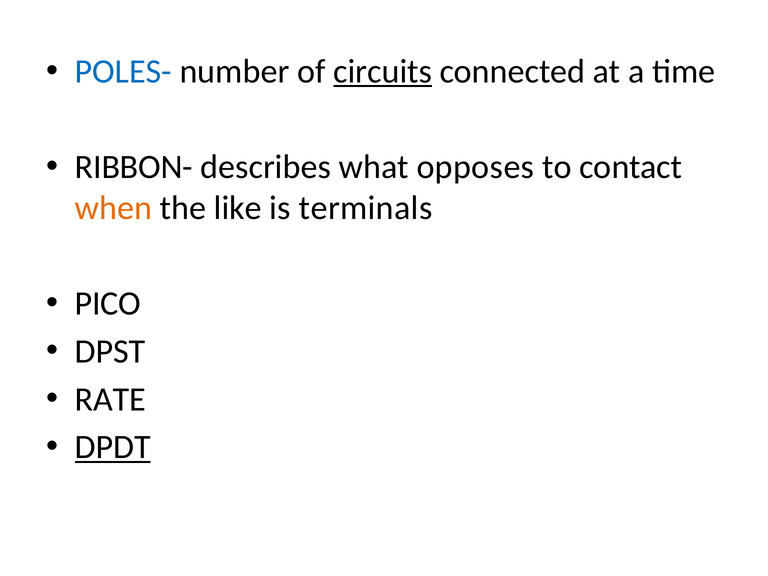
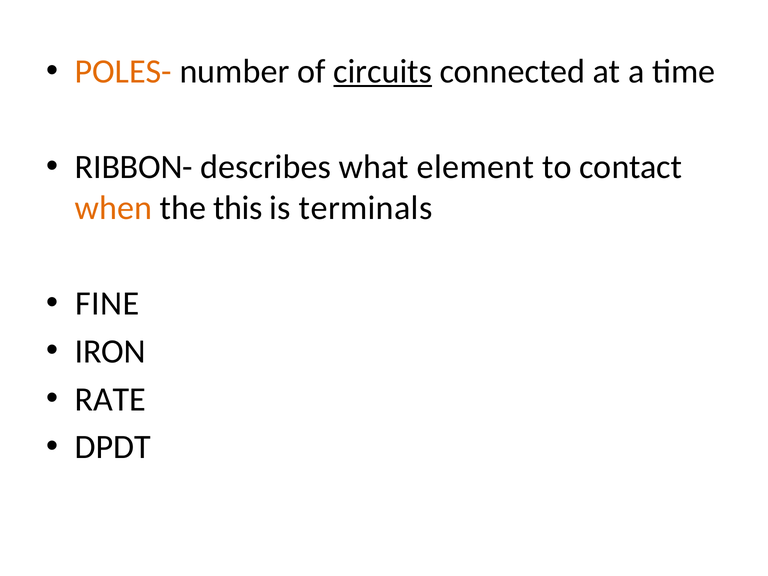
POLES- colour: blue -> orange (123, 72)
opposes: opposes -> element (475, 167)
like: like -> this (238, 208)
PICO: PICO -> FINE (107, 304)
DPST: DPST -> IRON (110, 352)
DPDT underline: present -> none (113, 447)
